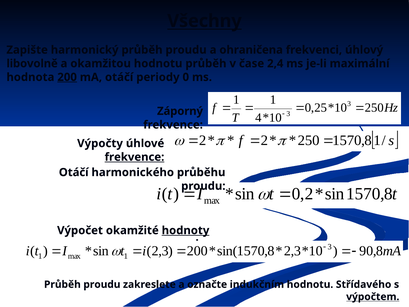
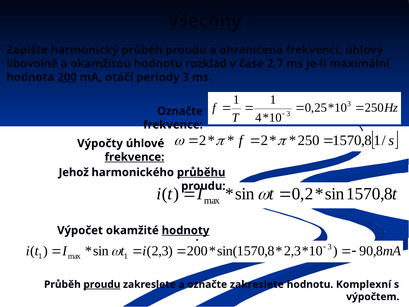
hodnotu průběh: průběh -> rozklad (206, 63)
2,4: 2,4 -> 2,7 (275, 63)
periody 0: 0 -> 3 (186, 77)
Záporný: Záporný -> Označte (180, 111)
Otáčí: Otáčí -> Jehož (74, 172)
průběhu underline: none -> present (201, 172)
proudu underline: none -> present (102, 284)
označte indukčním: indukčním -> zakreslete (257, 284)
Střídavého: Střídavého -> Komplexní (364, 284)
výpočtem underline: present -> none (373, 297)
